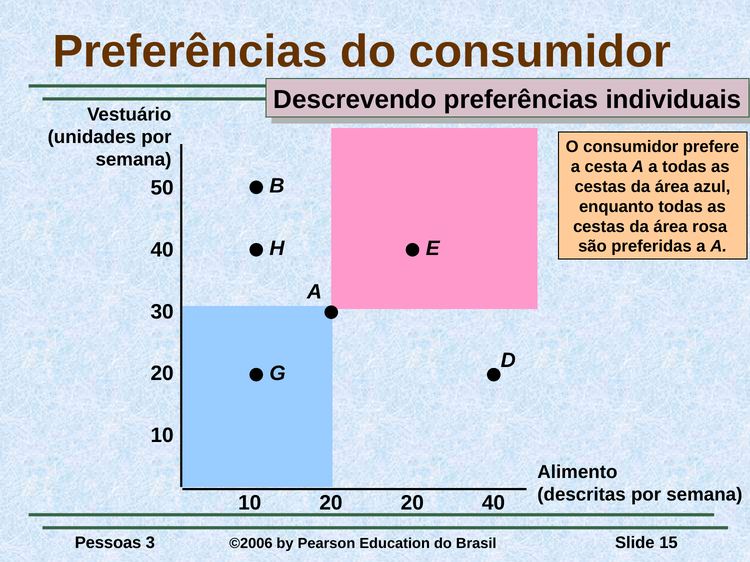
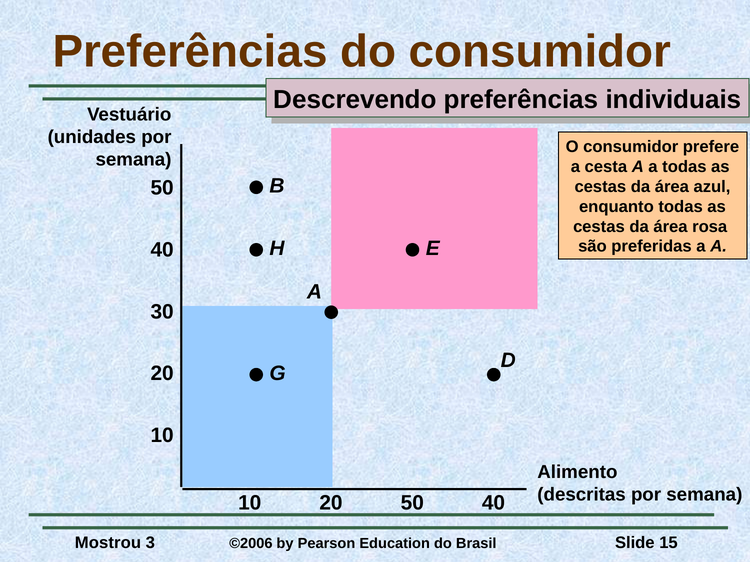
20 20: 20 -> 50 (412, 503)
Pessoas: Pessoas -> Mostrou (108, 543)
